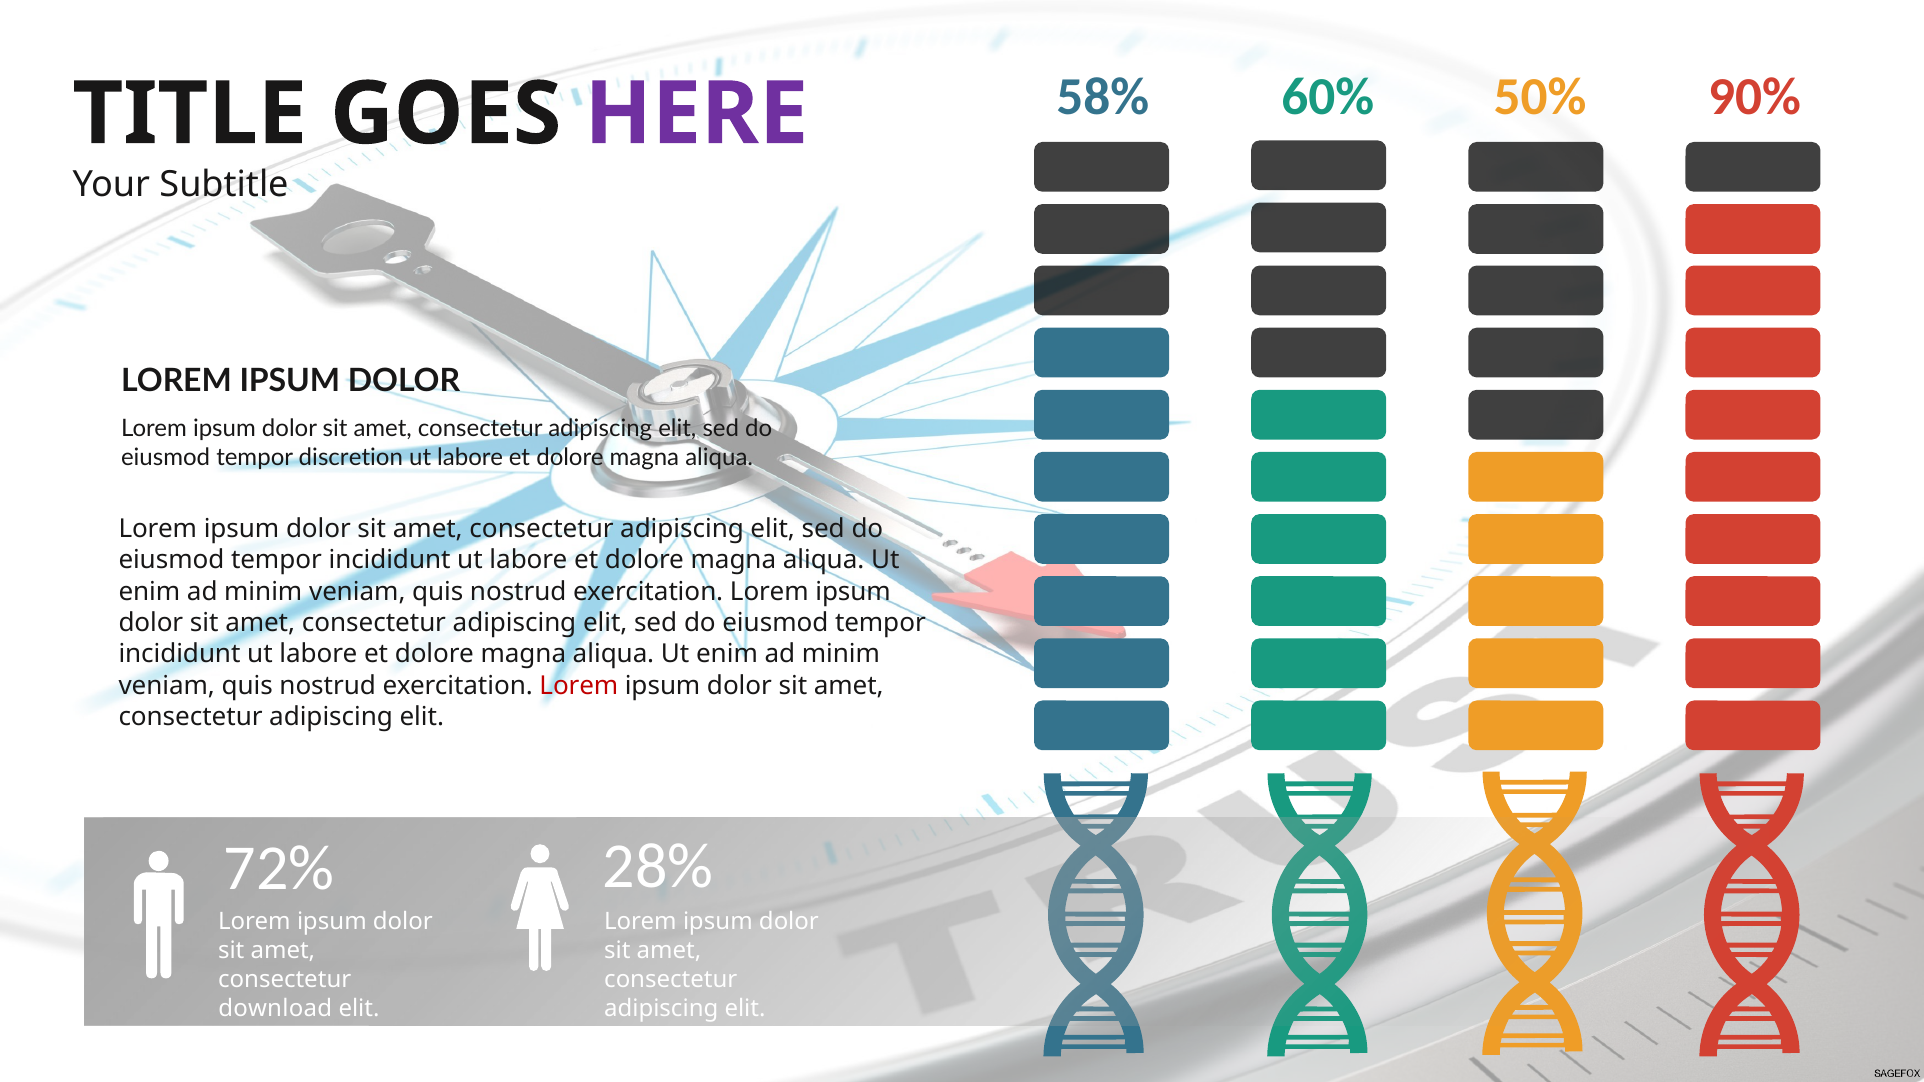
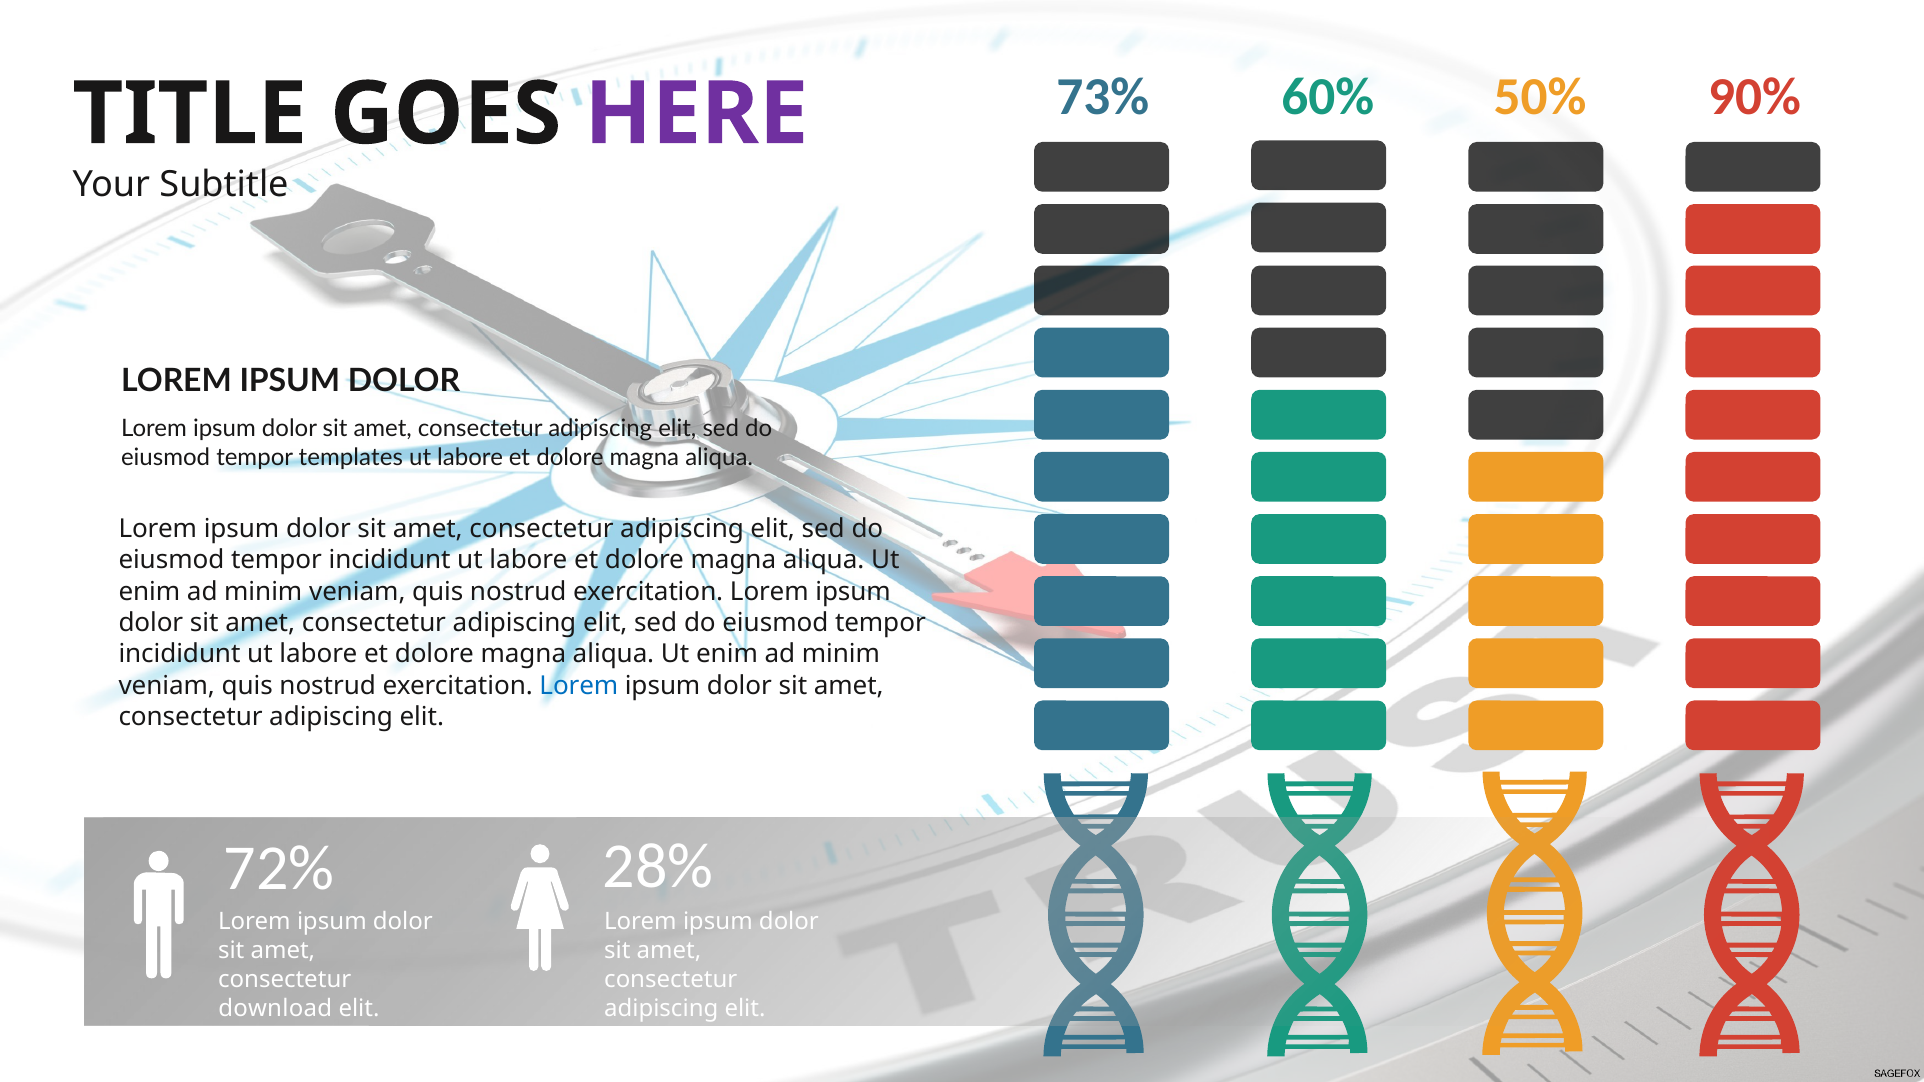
58%: 58% -> 73% (1103, 97)
discretion: discretion -> templates (351, 457)
Lorem colour: red -> blue (579, 686)
